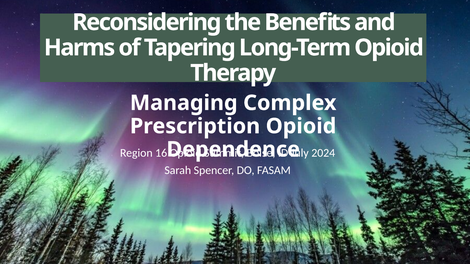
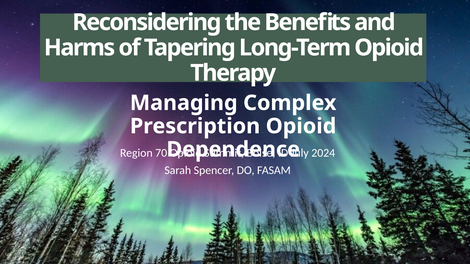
16: 16 -> 70 (161, 153)
